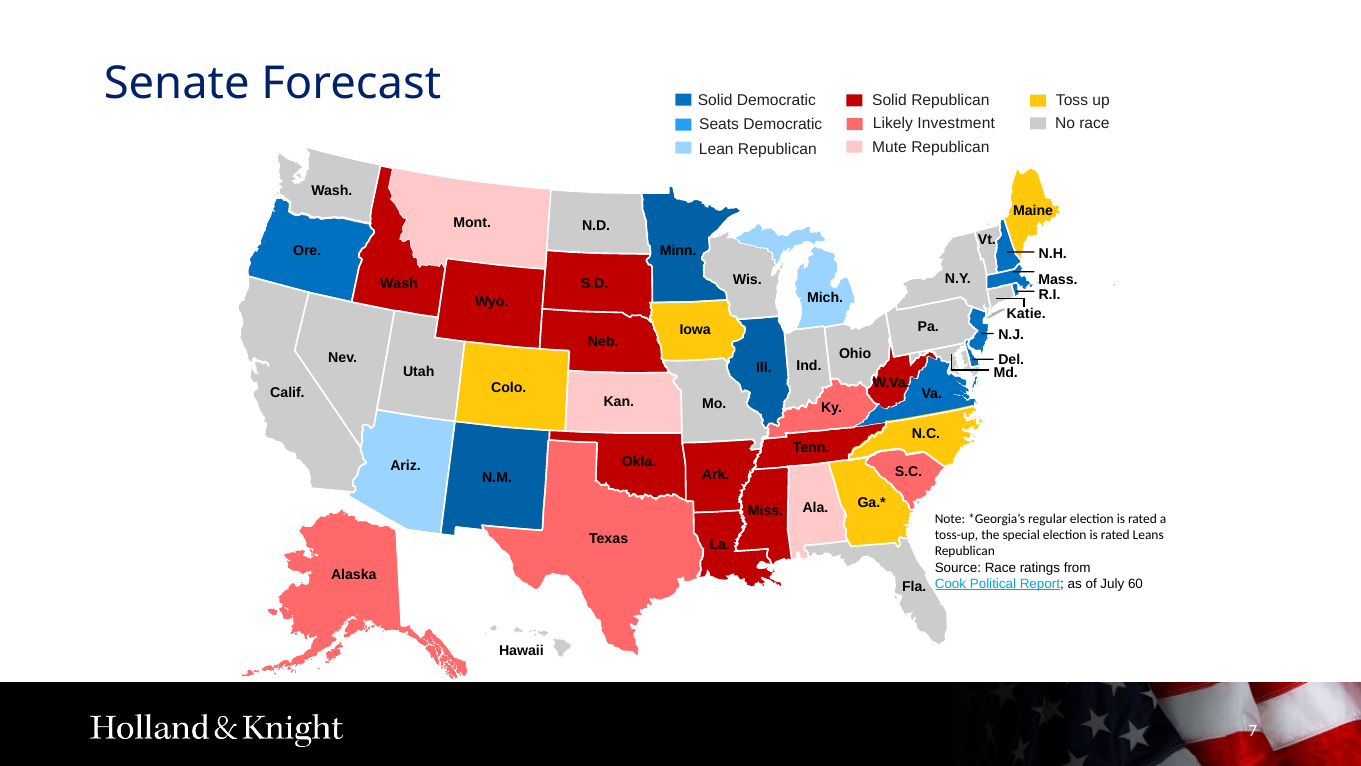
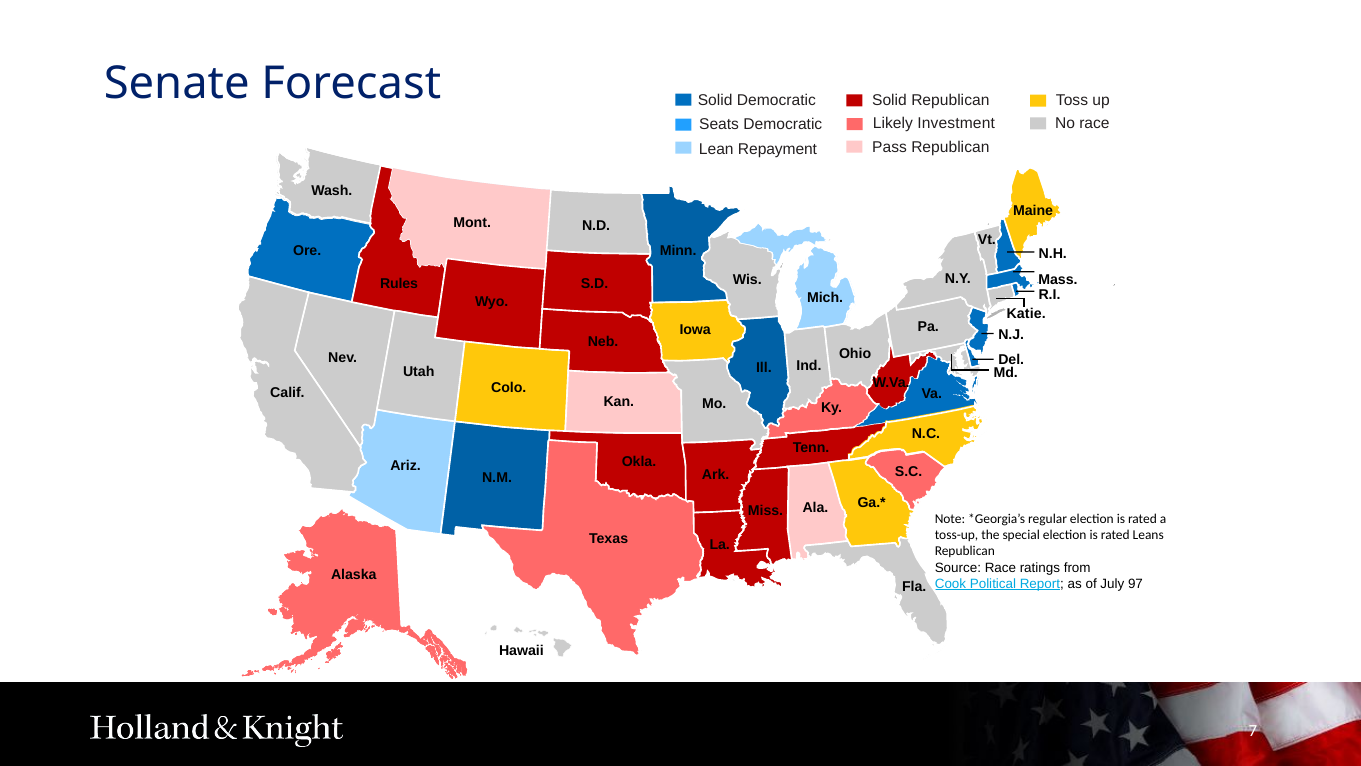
Mute: Mute -> Pass (890, 147)
Lean Republican: Republican -> Repayment (778, 149)
Wash: Wash -> Rules (399, 284)
60: 60 -> 97 (1135, 583)
